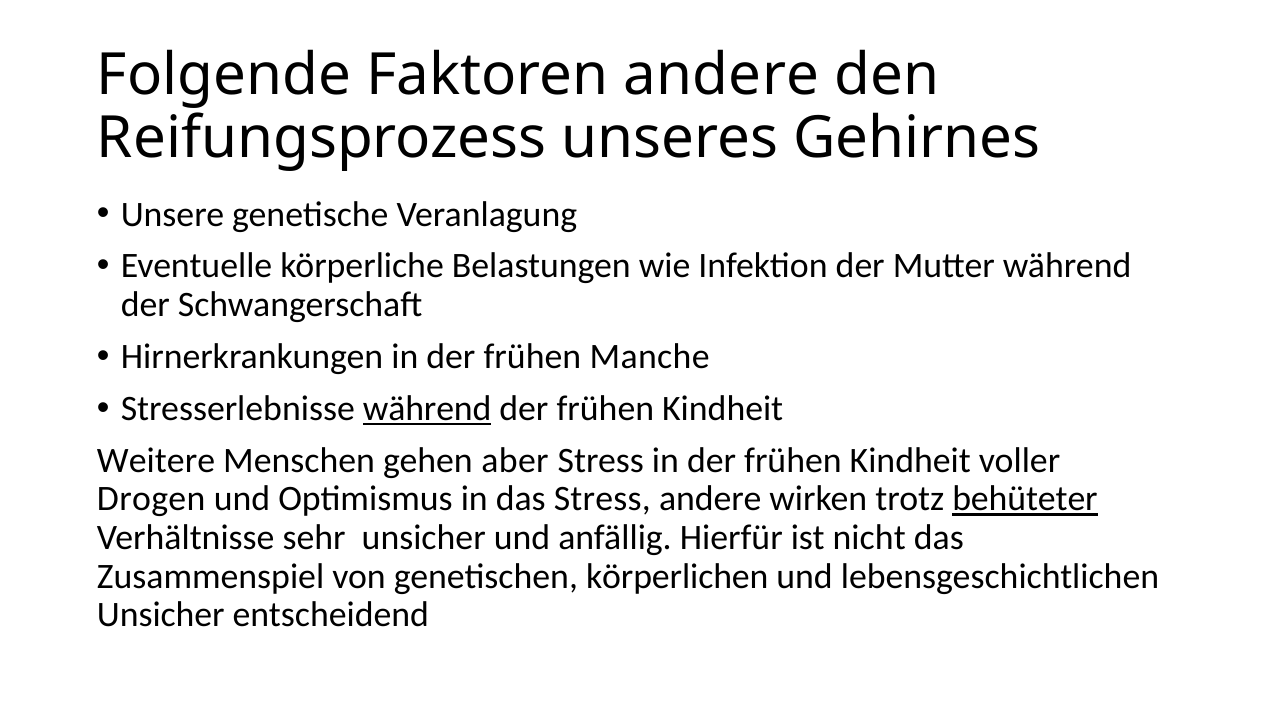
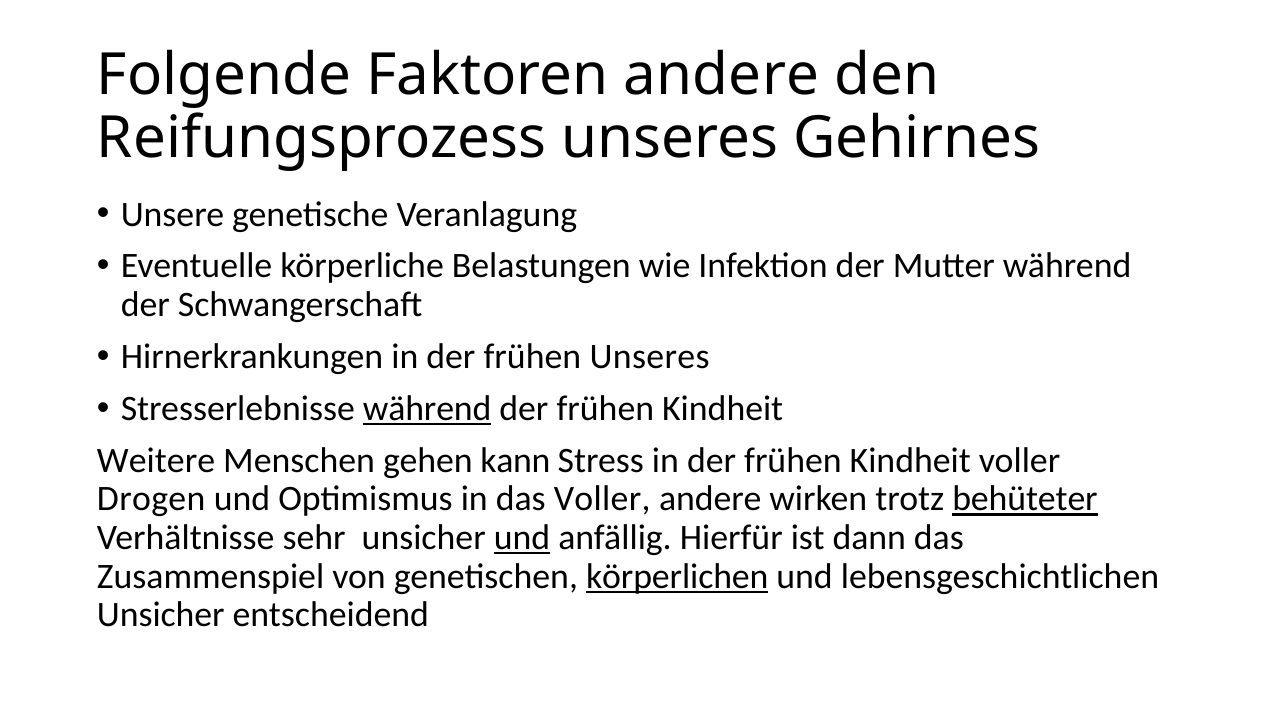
frühen Manche: Manche -> Unseres (650, 357)
aber: aber -> kann (515, 461)
das Stress: Stress -> Voller (602, 500)
und underline: none -> present (522, 538)
nicht: nicht -> dann (869, 538)
körperlichen underline: none -> present (677, 577)
